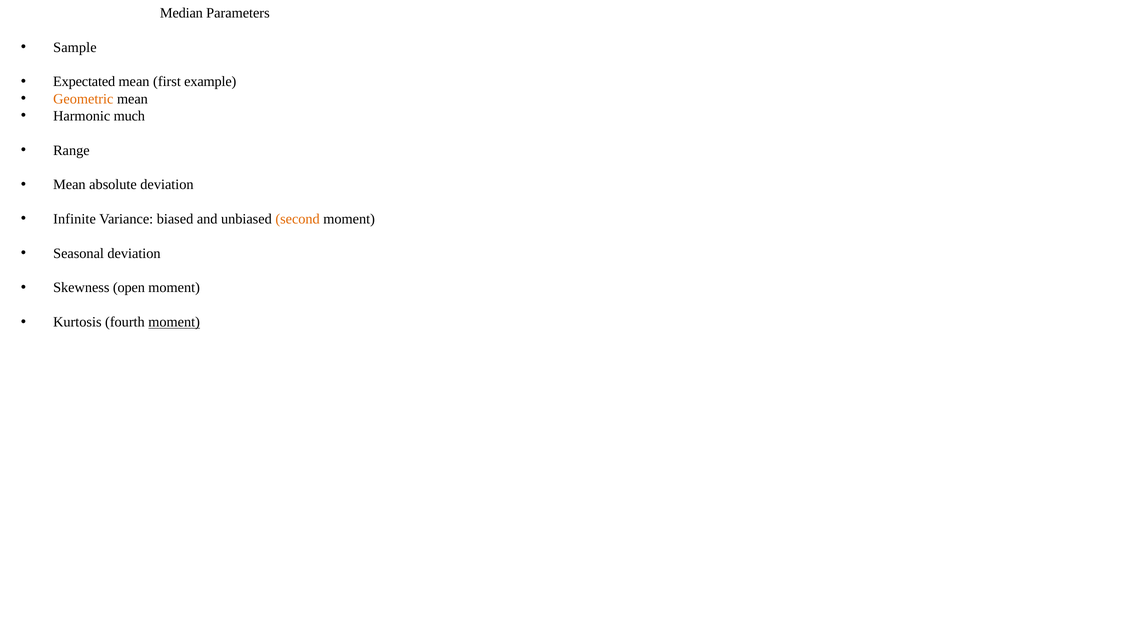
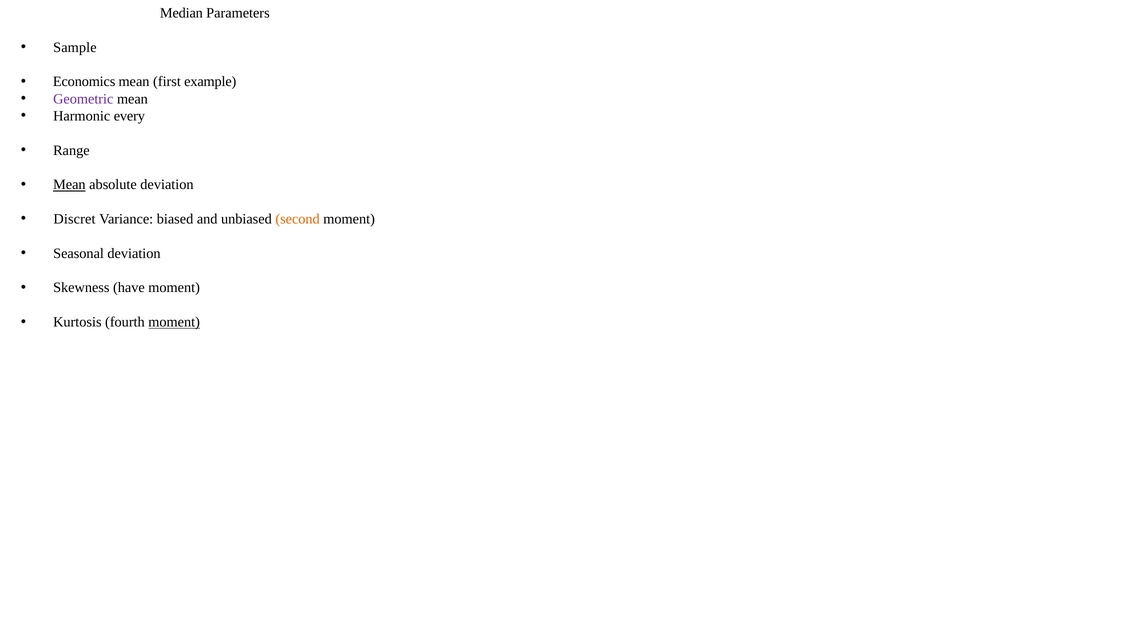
Expectated: Expectated -> Economics (84, 82)
Geometric colour: orange -> purple (83, 99)
much: much -> every (129, 116)
Mean underline: none -> present (69, 185)
Infinite: Infinite -> Discret (74, 219)
open: open -> have (129, 288)
